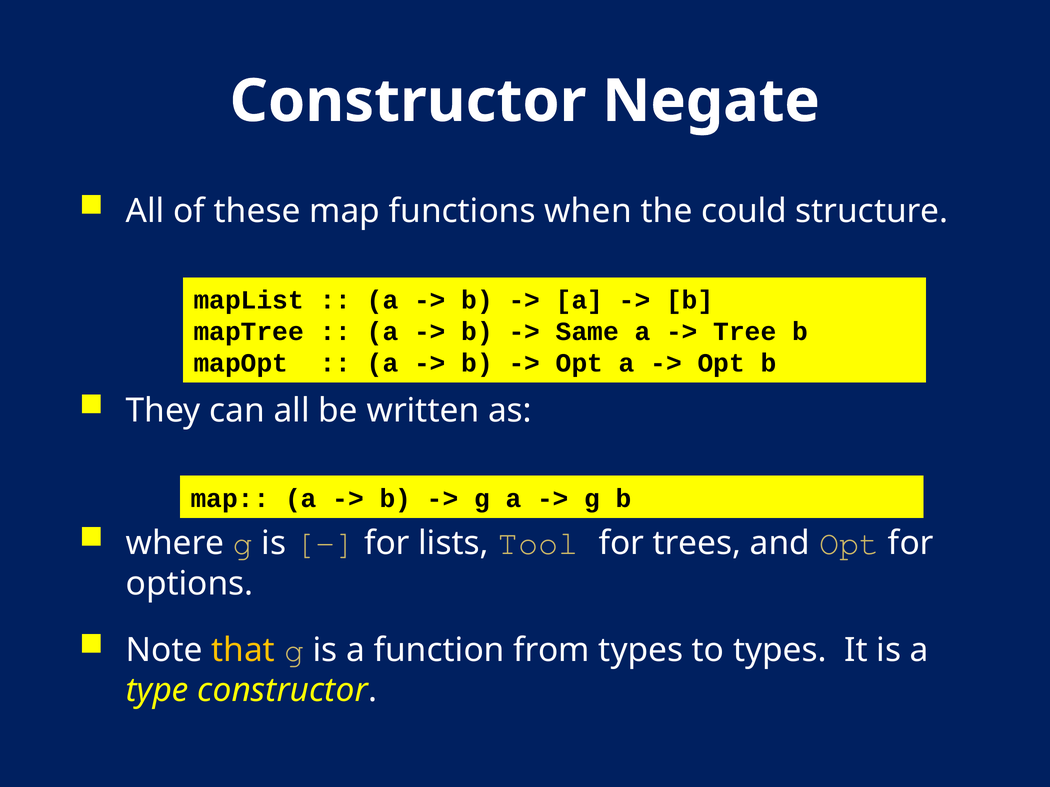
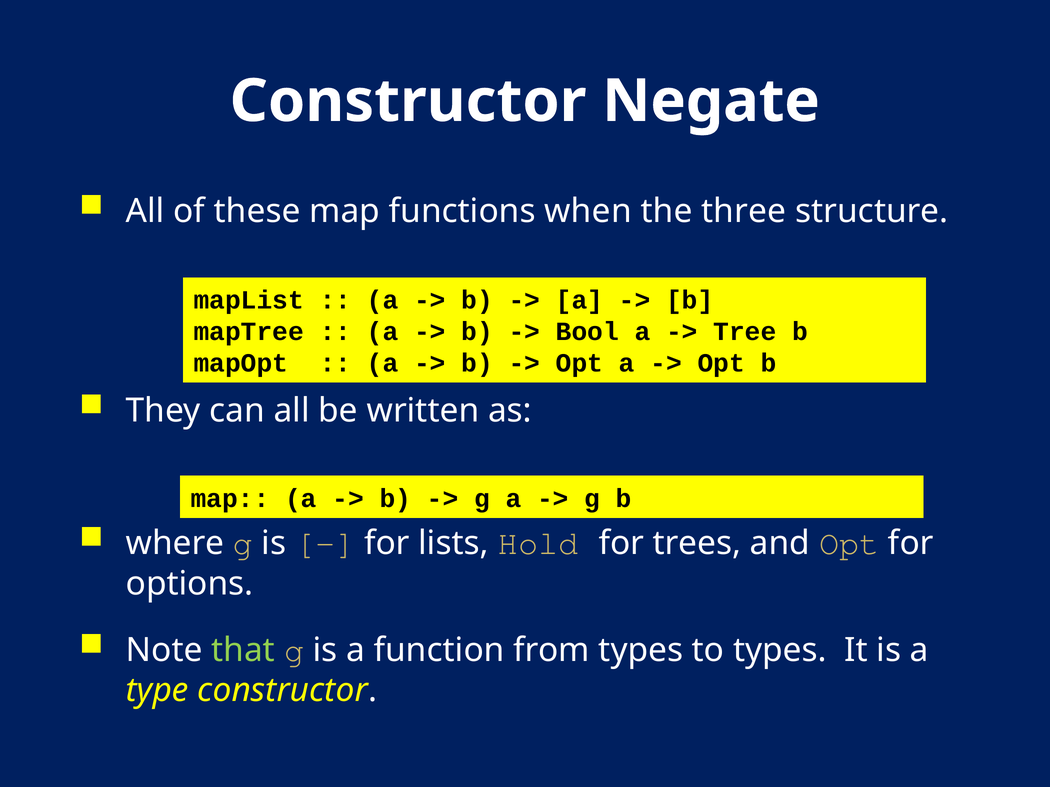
could: could -> three (744, 211)
Same: Same -> Bool (587, 332)
Tool: Tool -> Hold (538, 544)
that colour: yellow -> light green (243, 650)
